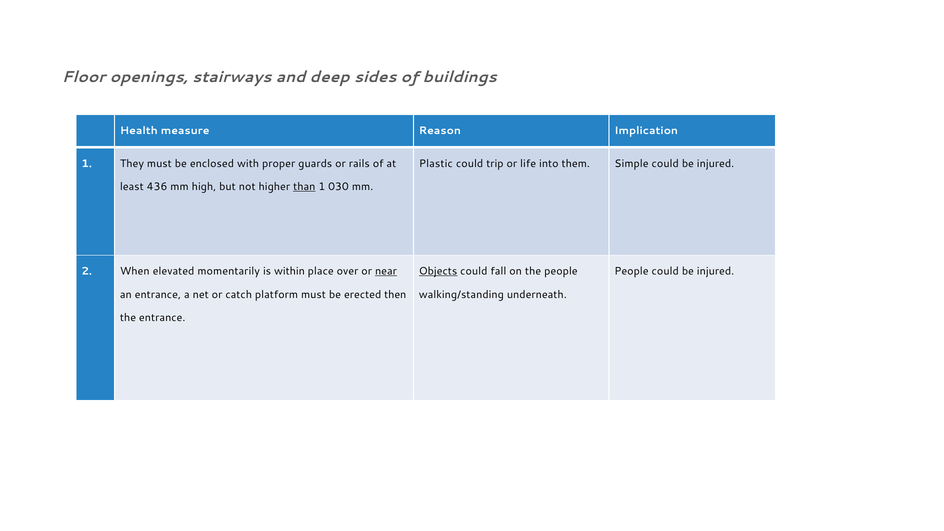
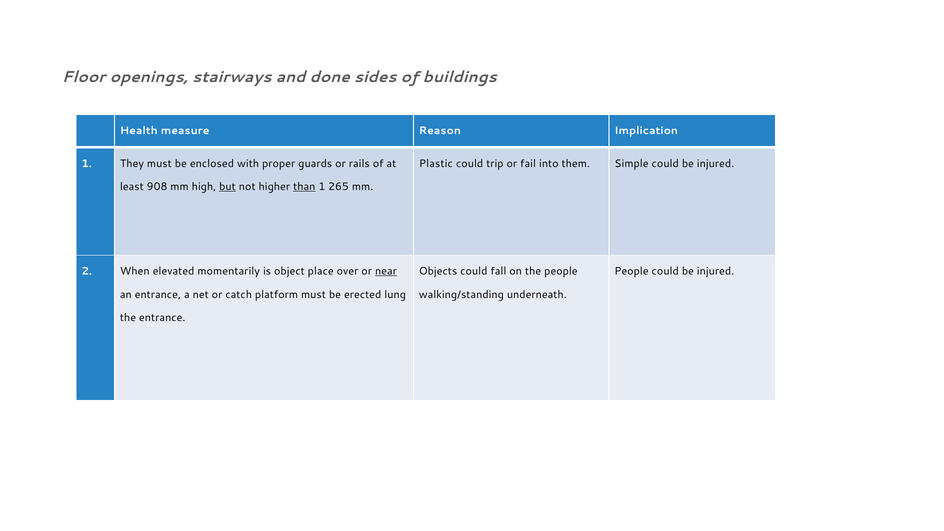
deep: deep -> done (330, 77)
life: life -> fail (528, 163)
436: 436 -> 908 (157, 187)
but underline: none -> present (227, 187)
030: 030 -> 265 (339, 187)
within: within -> object (289, 271)
Objects underline: present -> none (438, 271)
then: then -> lung (395, 294)
